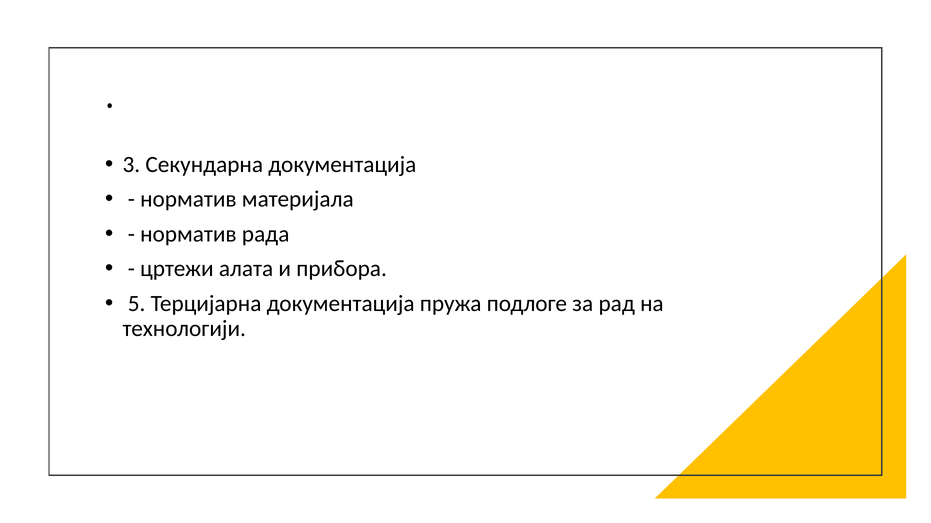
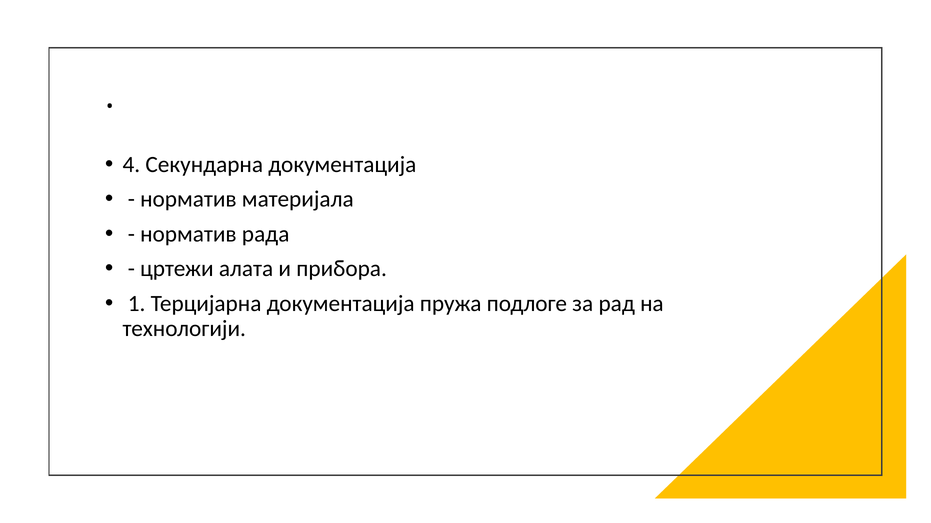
3: 3 -> 4 (131, 165)
5: 5 -> 1 (137, 304)
